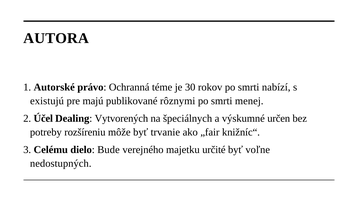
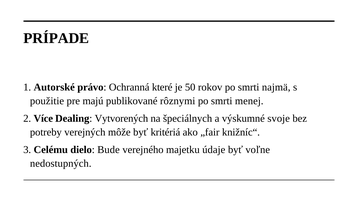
AUTORA: AUTORA -> PRÍPADE (56, 38)
téme: téme -> které (162, 87)
30: 30 -> 50 (190, 87)
nabízí: nabízí -> najmä (276, 87)
existujú: existujú -> použitie (47, 101)
Účel: Účel -> Více (43, 119)
určen: určen -> svoje (279, 119)
rozšíreniu: rozšíreniu -> verejných (85, 133)
trvanie: trvanie -> kritériá (165, 133)
určité: určité -> údaje (214, 150)
